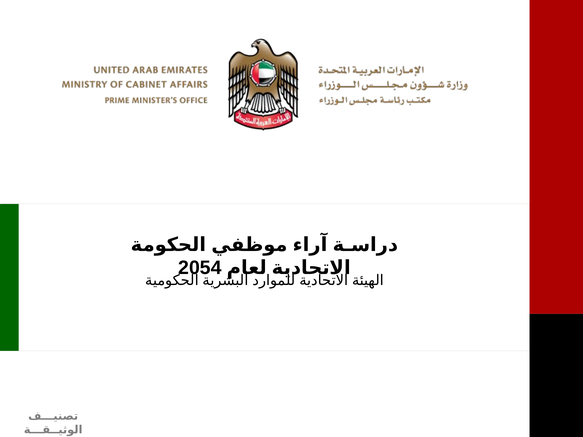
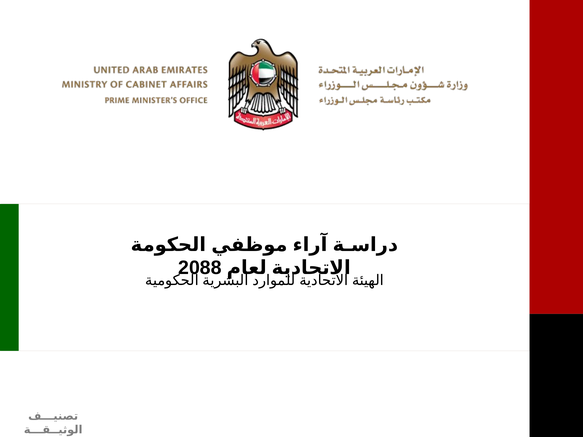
2054: 2054 -> 2088 (200, 268)
